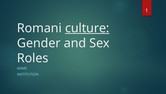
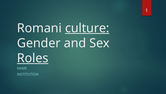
Roles underline: none -> present (33, 58)
